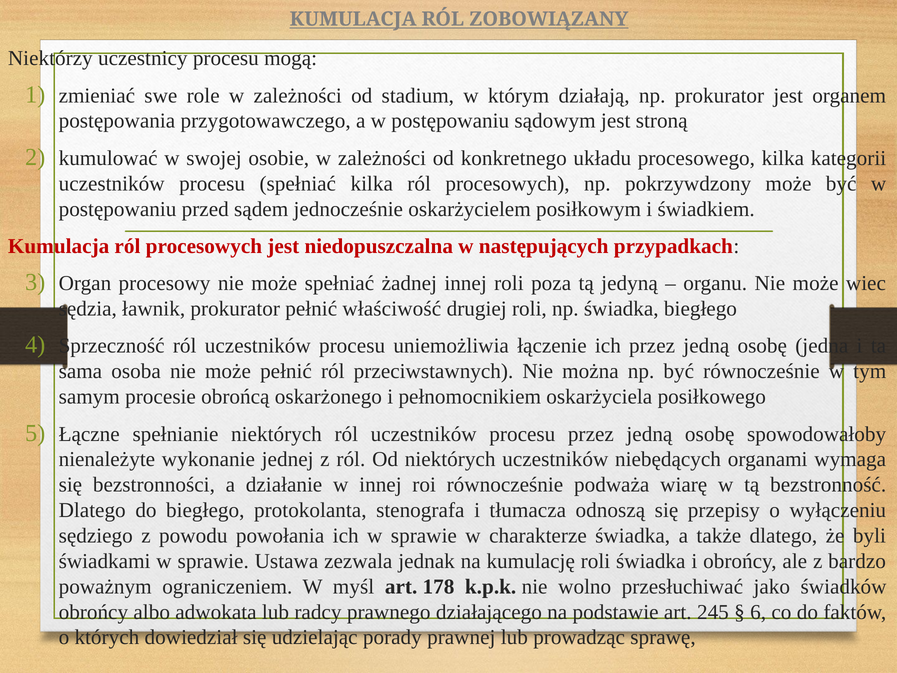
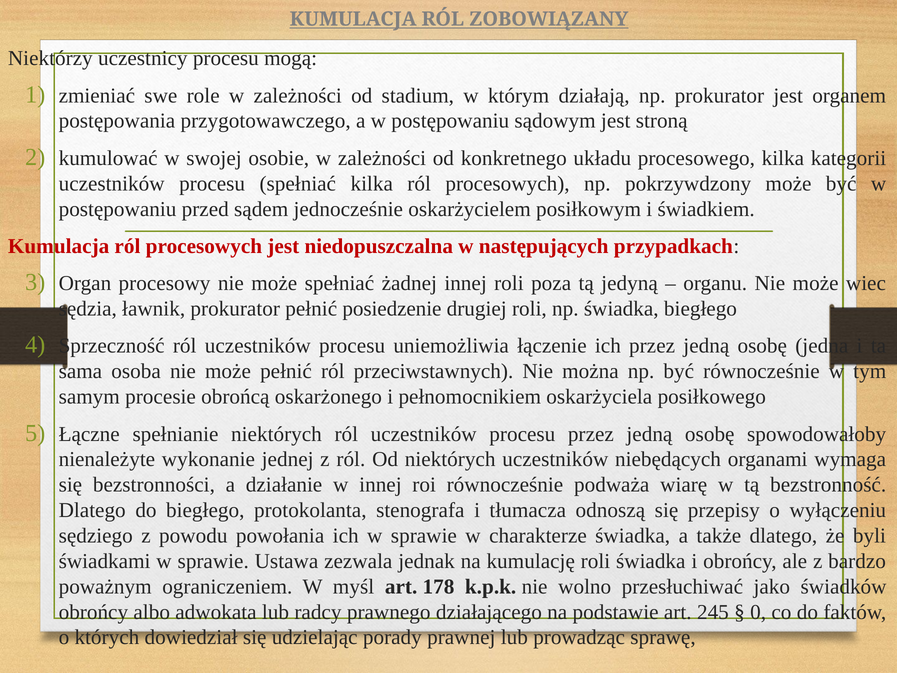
właściwość: właściwość -> posiedzenie (392, 309)
6: 6 -> 0 (758, 612)
